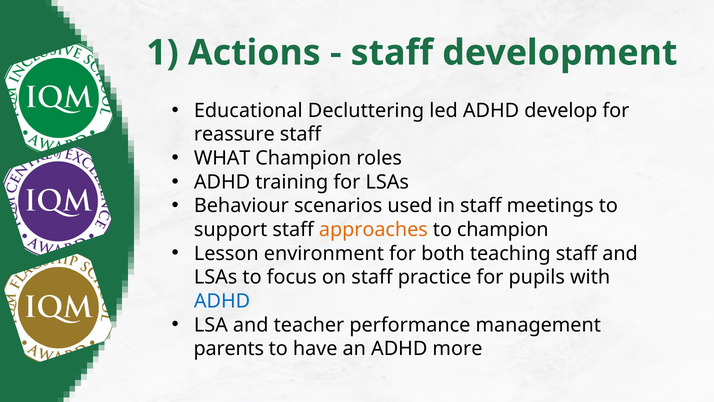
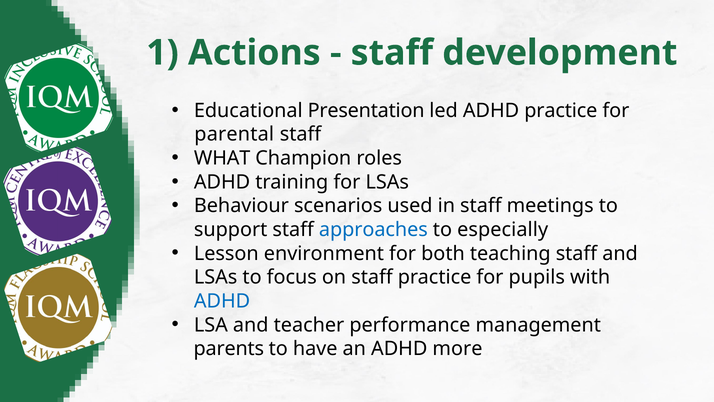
Decluttering: Decluttering -> Presentation (366, 110)
ADHD develop: develop -> practice (561, 110)
reassure: reassure -> parental (234, 134)
approaches colour: orange -> blue (373, 229)
to champion: champion -> especially (503, 229)
